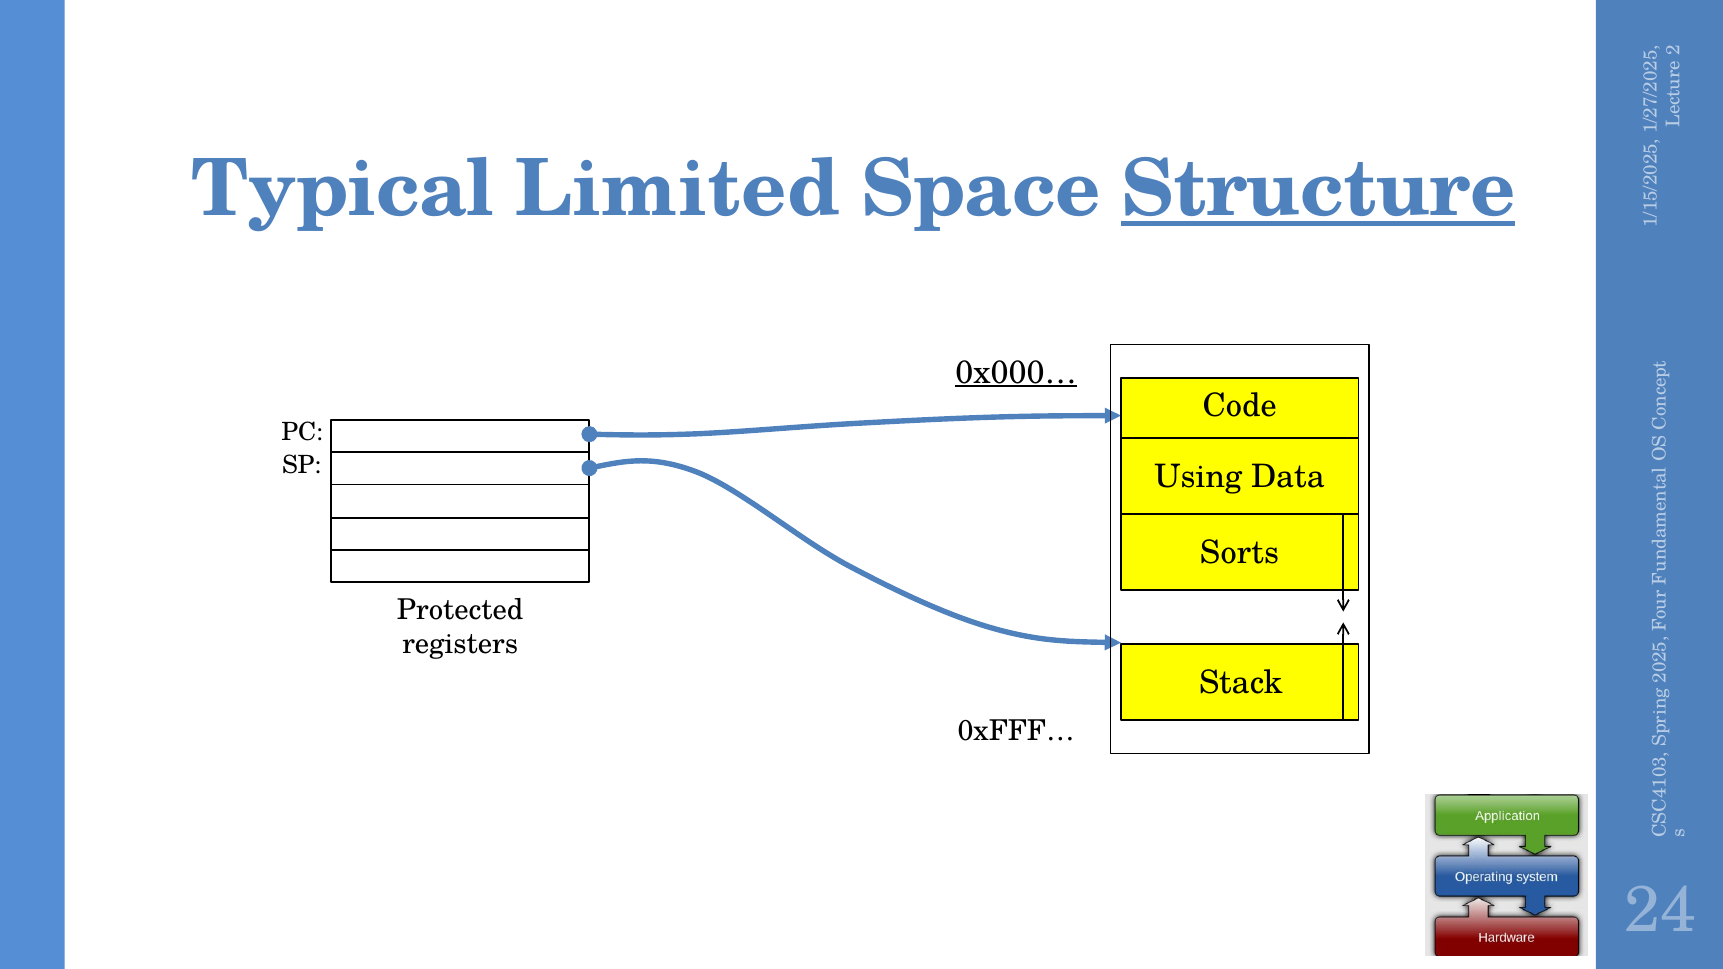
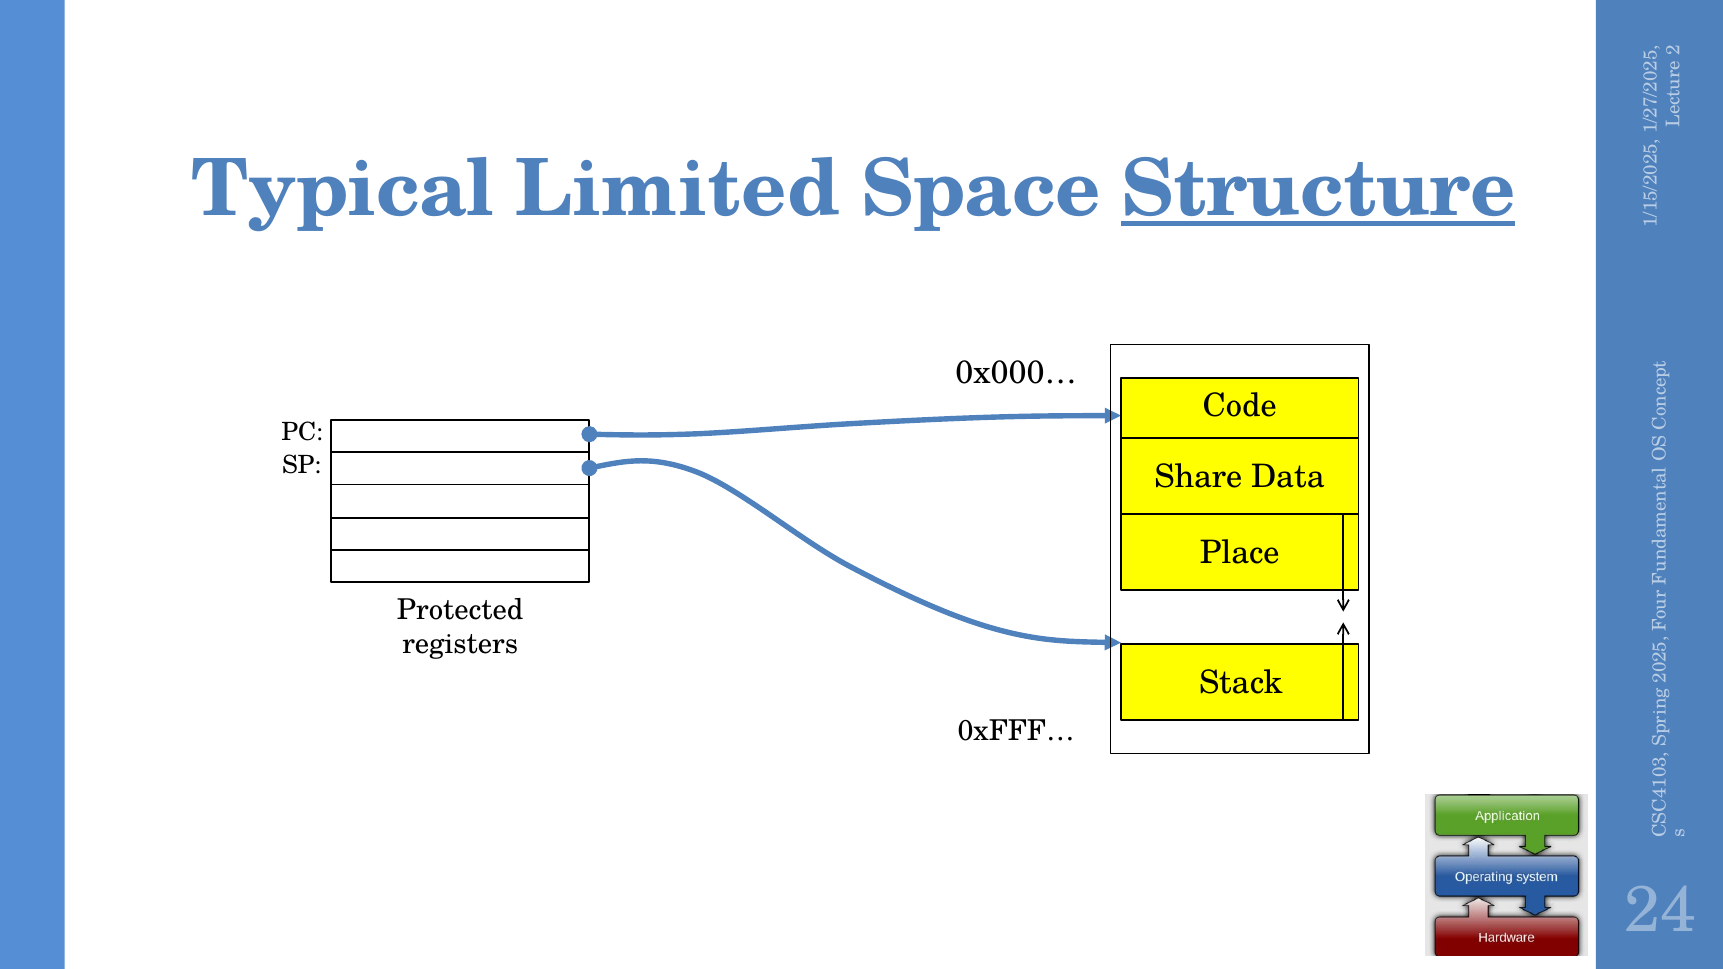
0x000… underline: present -> none (1016, 373)
Using: Using -> Share (1198, 477)
Sorts: Sorts -> Place (1240, 553)
